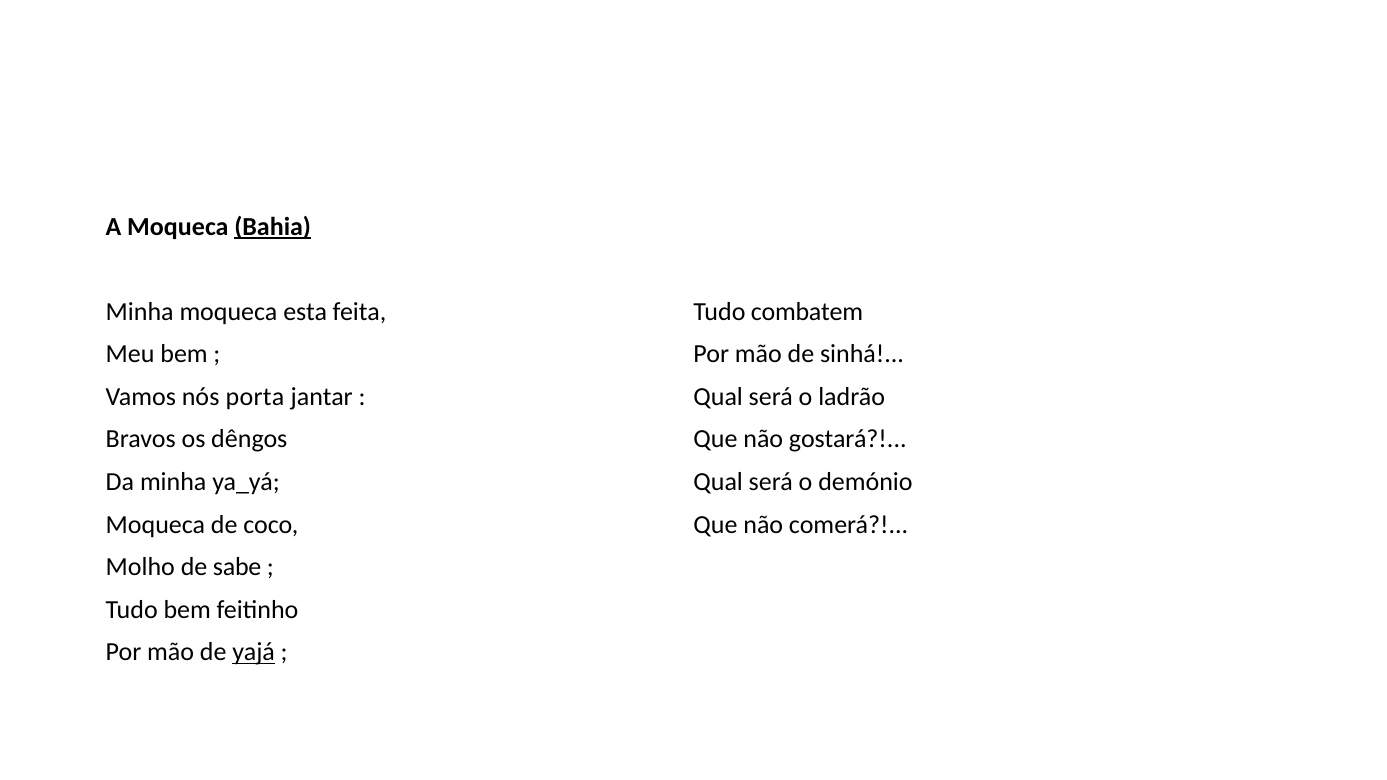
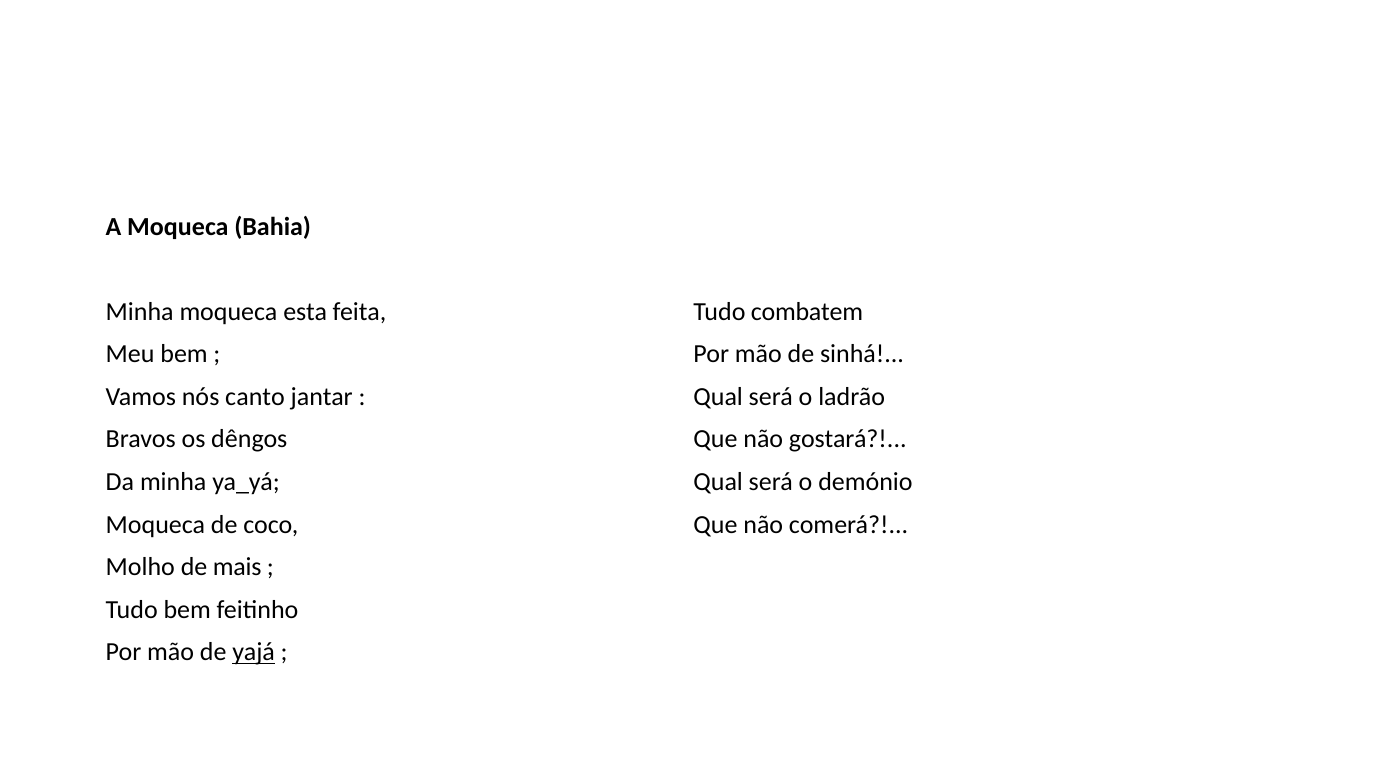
Bahia underline: present -> none (273, 227)
porta: porta -> canto (255, 397)
sabe: sabe -> mais (237, 567)
